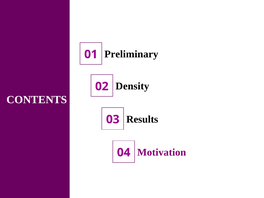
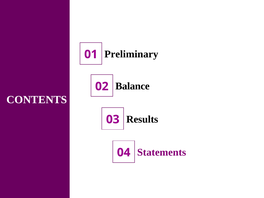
Density: Density -> Balance (132, 86)
Motivation: Motivation -> Statements (162, 152)
